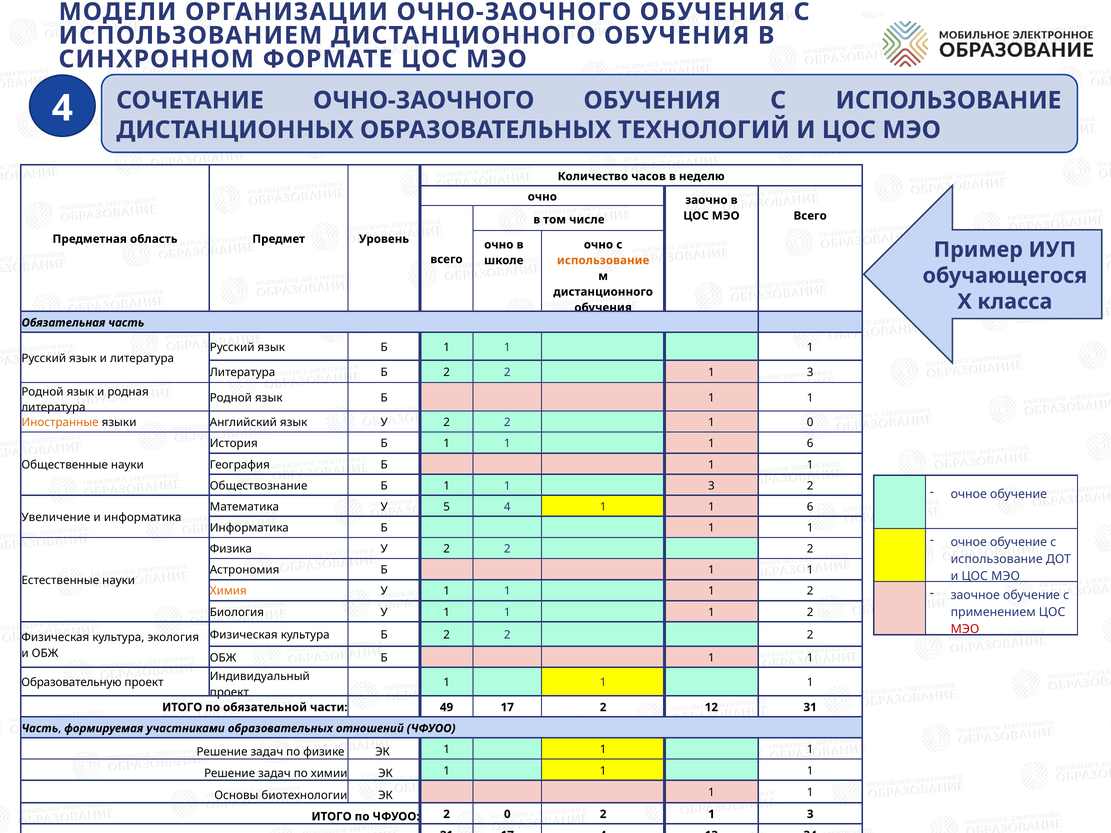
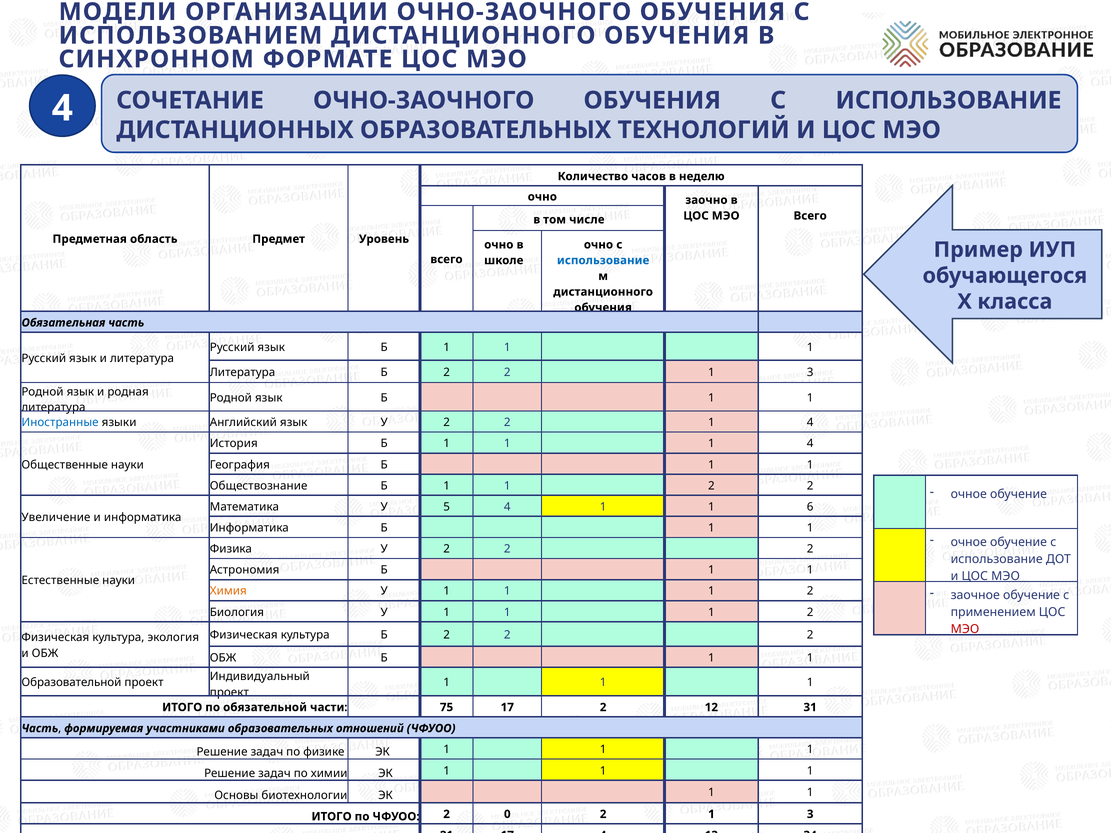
использование colour: orange -> blue (603, 260)
Иностранные colour: orange -> blue (60, 423)
2 1 0: 0 -> 4 (810, 423)
1 1 1 6: 6 -> 4 (810, 444)
Б 1 1 3: 3 -> 2 (711, 486)
Образовательную: Образовательную -> Образовательной (71, 683)
49: 49 -> 75 (447, 708)
